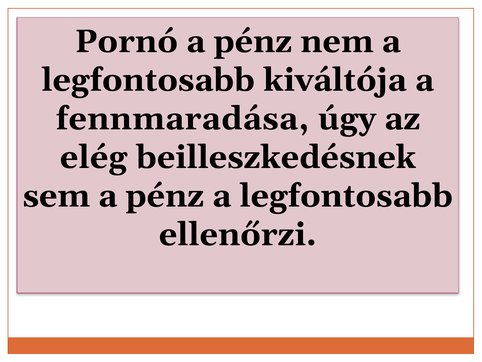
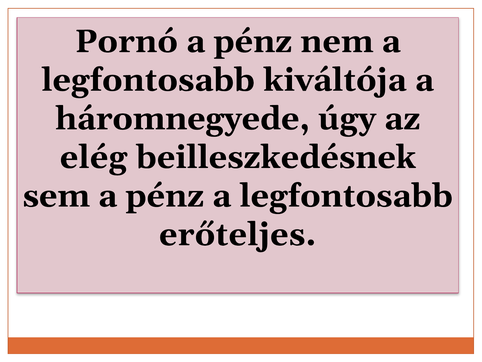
fennmaradása: fennmaradása -> háromnegyede (183, 119)
ellenőrzi: ellenőrzi -> erőteljes (238, 234)
